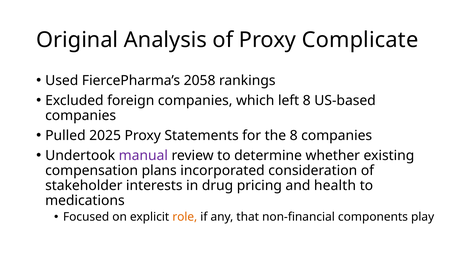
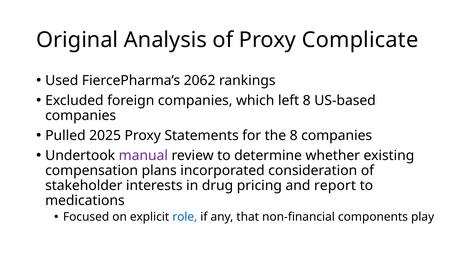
2058: 2058 -> 2062 (200, 80)
health: health -> report (335, 185)
role colour: orange -> blue (185, 217)
